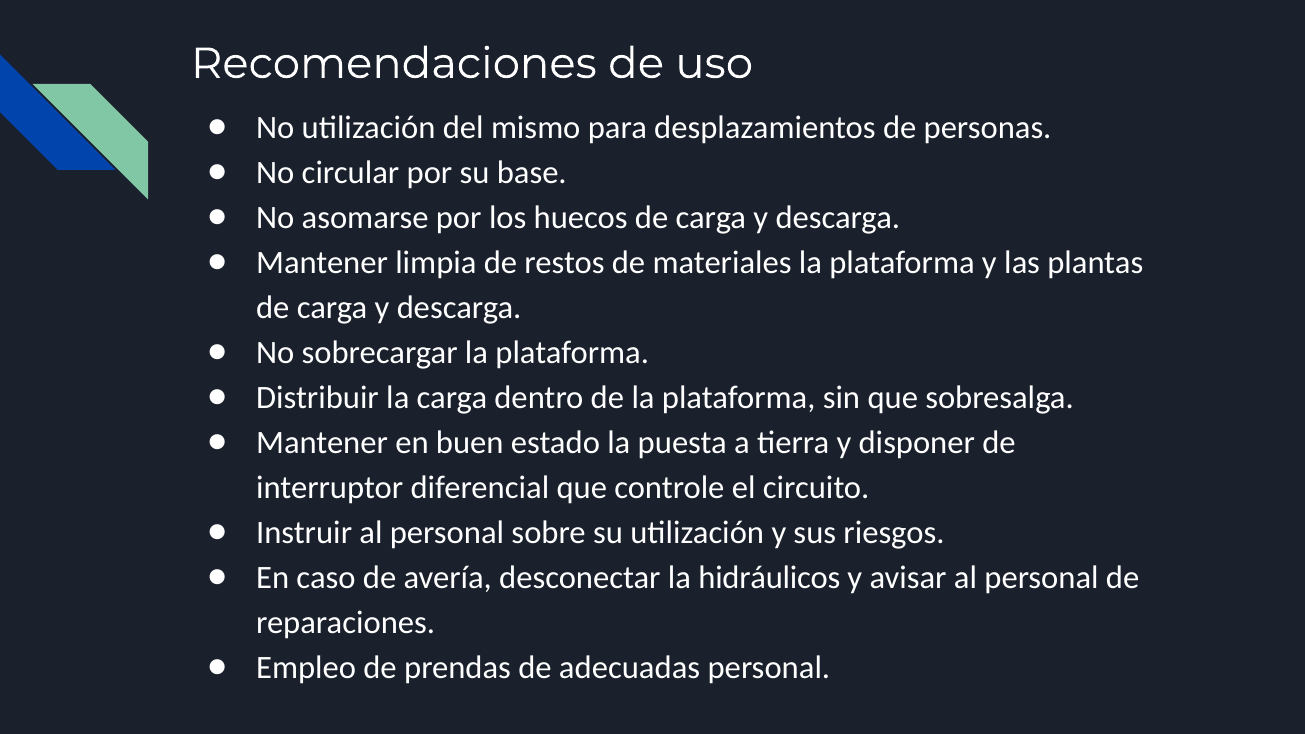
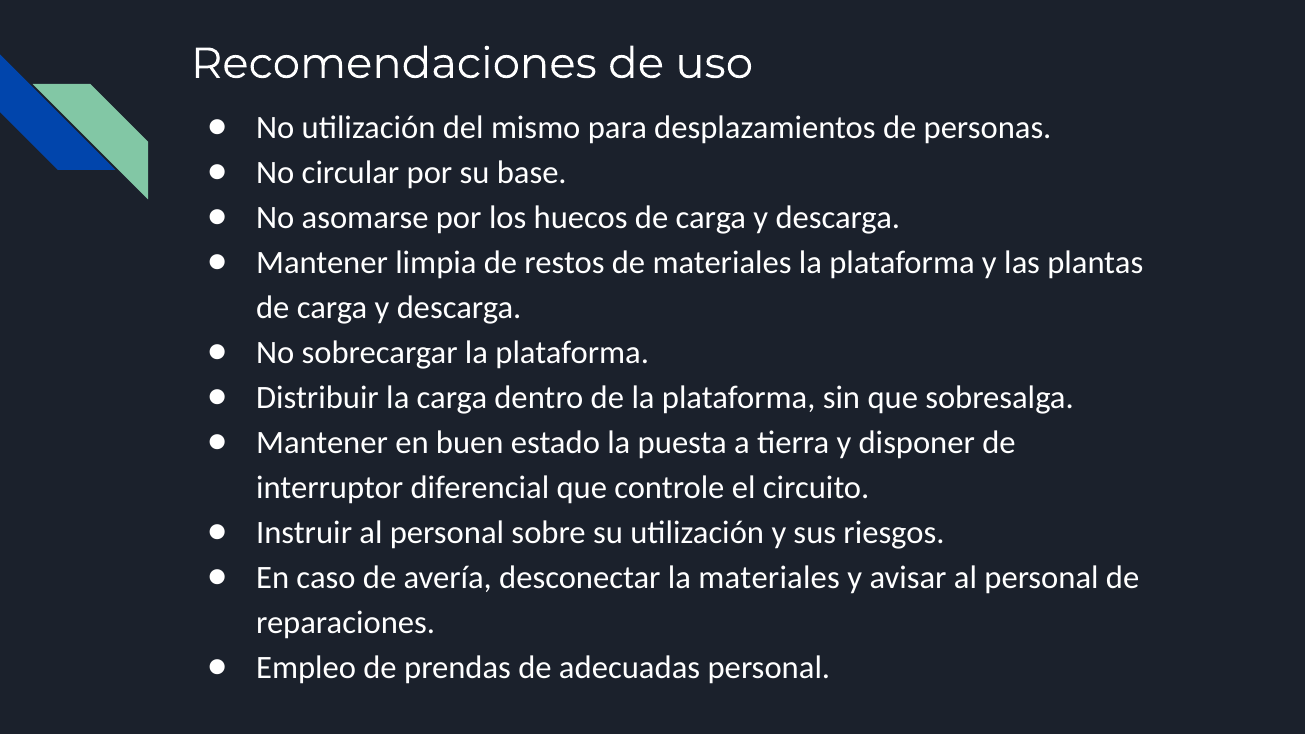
la hidráulicos: hidráulicos -> materiales (769, 578)
